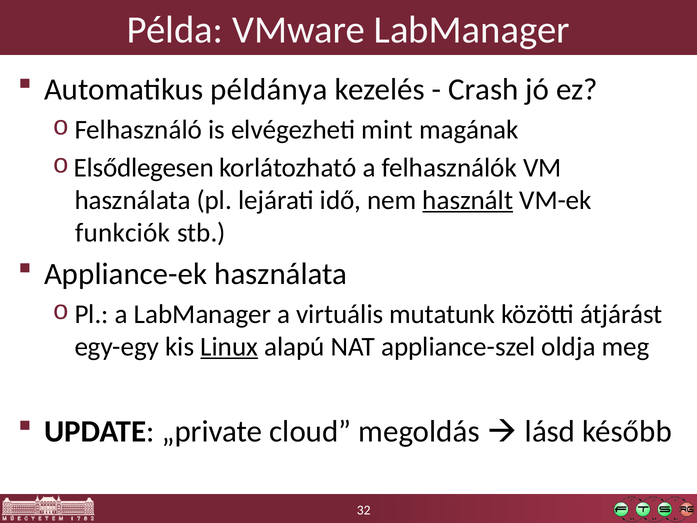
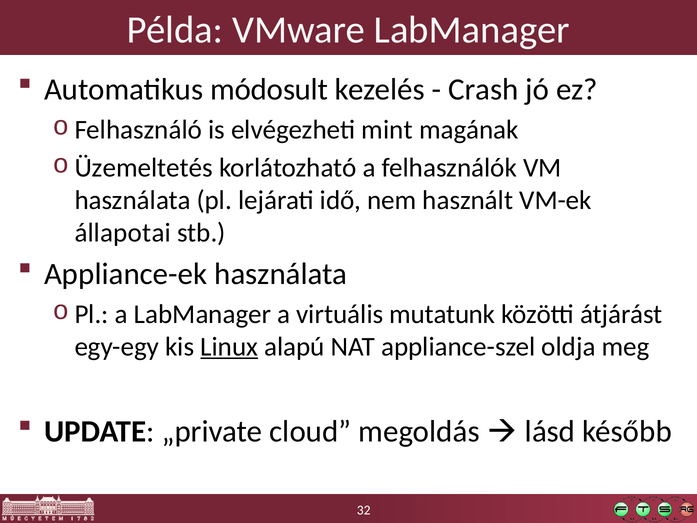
példánya: példánya -> módosult (269, 90)
Elsődlegesen: Elsődlegesen -> Üzemeltetés (144, 168)
használt underline: present -> none (468, 200)
funkciók: funkciók -> állapotai (123, 233)
